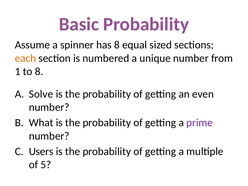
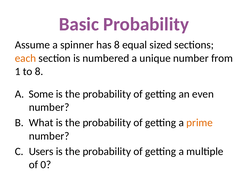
Solve: Solve -> Some (41, 94)
prime colour: purple -> orange (200, 123)
5: 5 -> 0 (46, 165)
